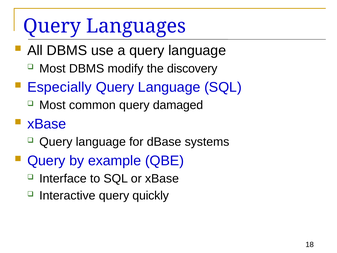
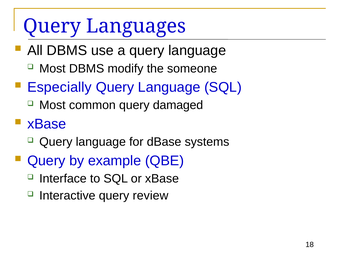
discovery: discovery -> someone (192, 68)
quickly: quickly -> review (151, 196)
